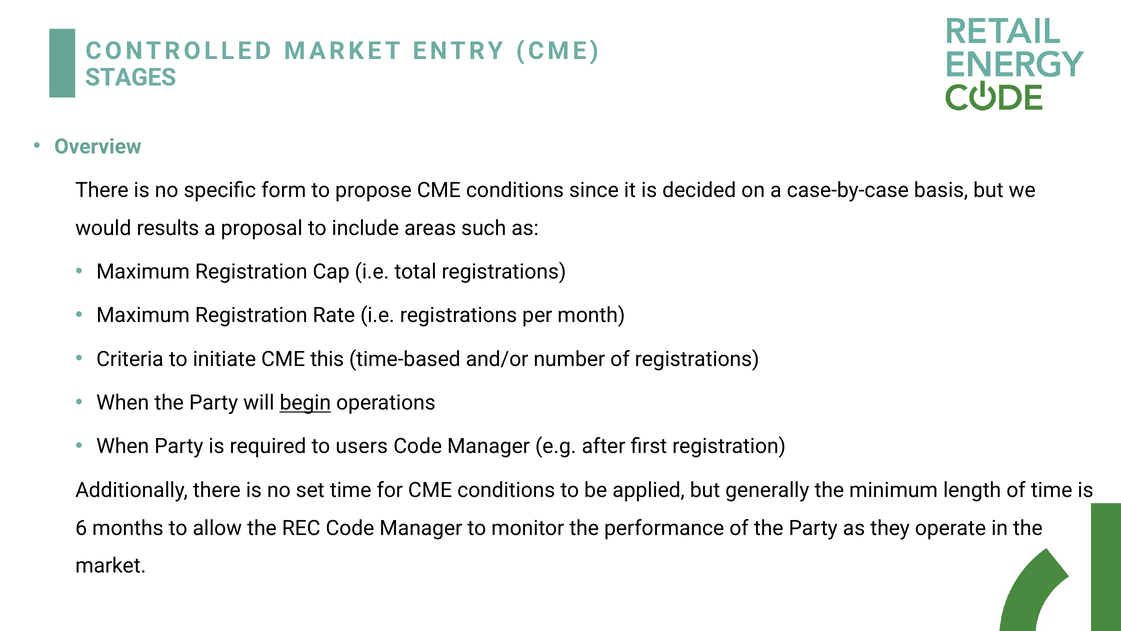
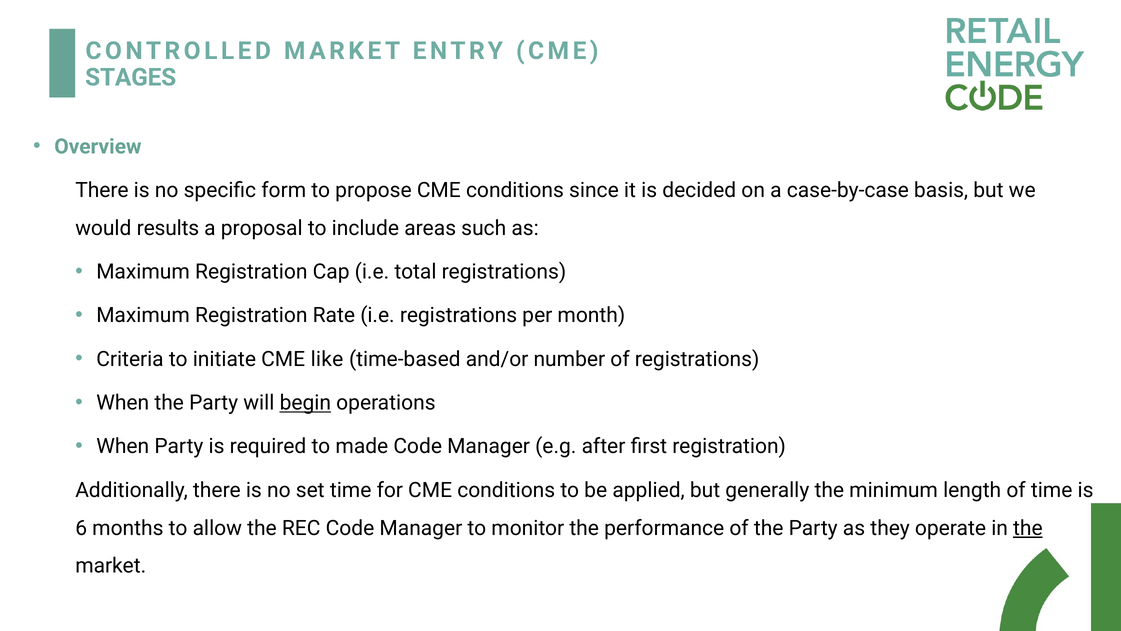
this: this -> like (327, 359)
users: users -> made (362, 446)
the underline: none -> present (1028, 528)
